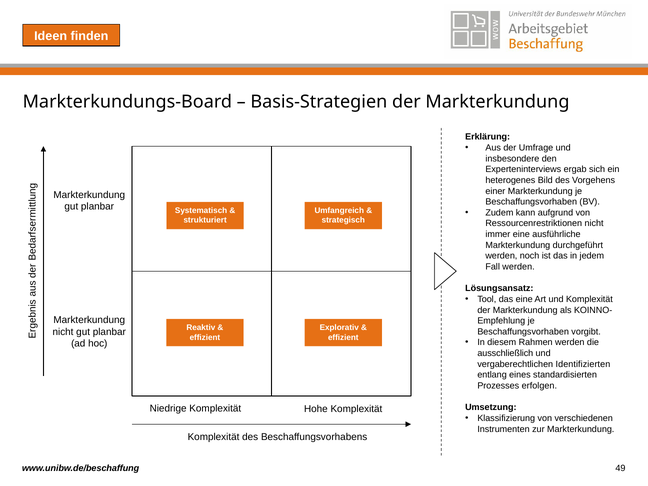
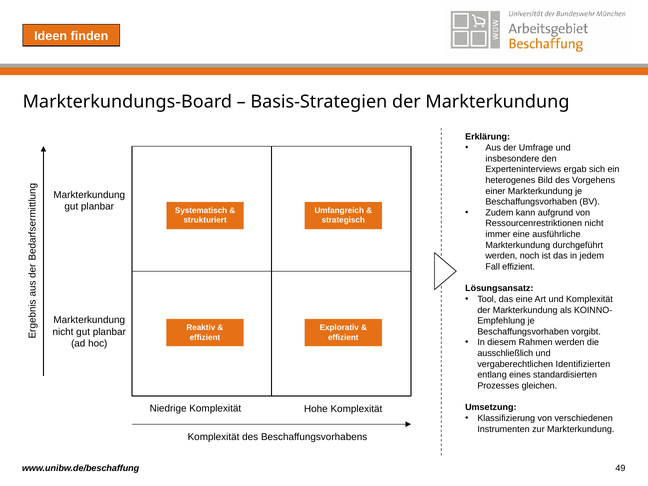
Fall werden: werden -> effizient (519, 267)
erfolgen: erfolgen -> gleichen (539, 386)
